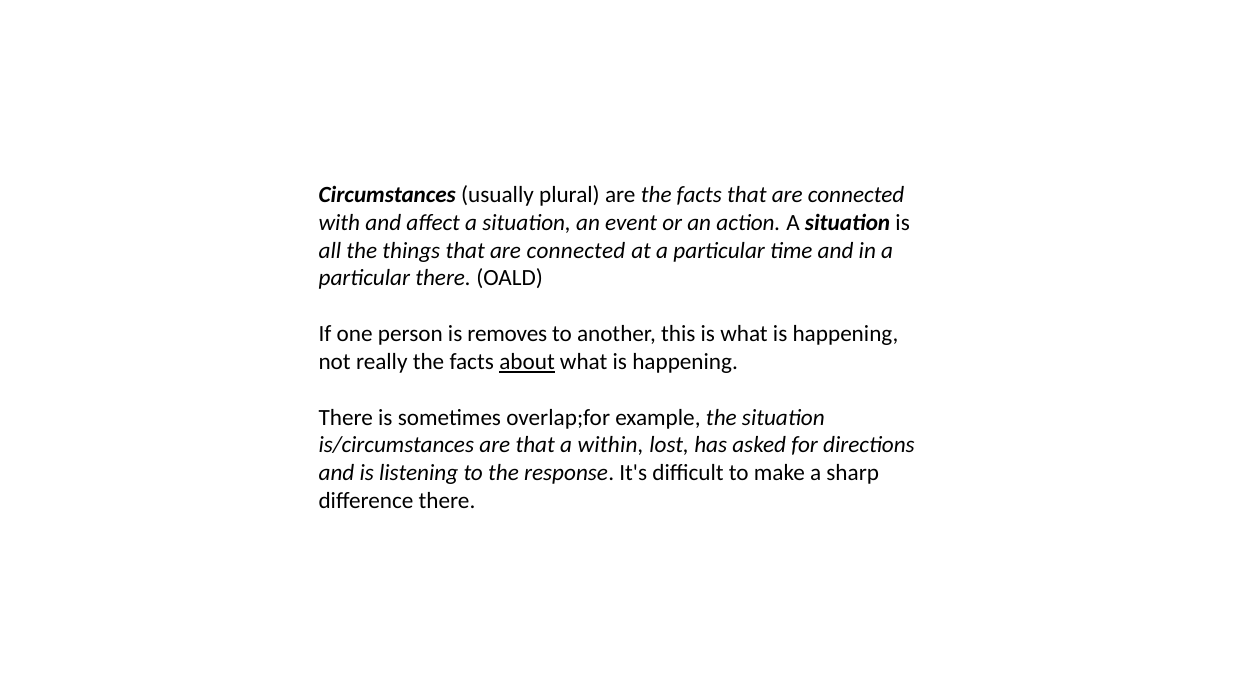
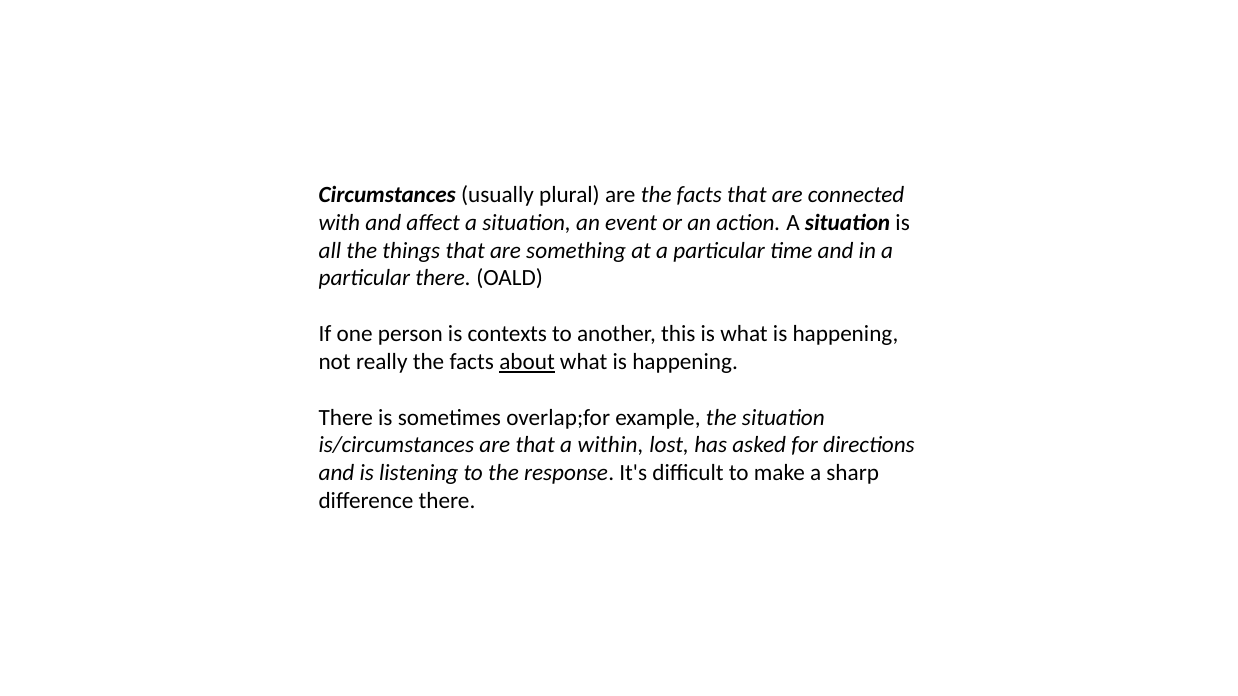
things that are connected: connected -> something (576, 251)
removes: removes -> contexts (507, 334)
